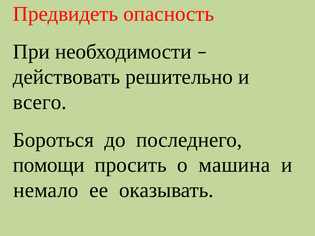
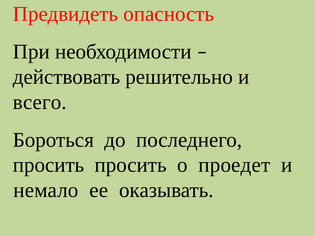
помощи: помощи -> просить (49, 165)
машина: машина -> проедет (234, 165)
